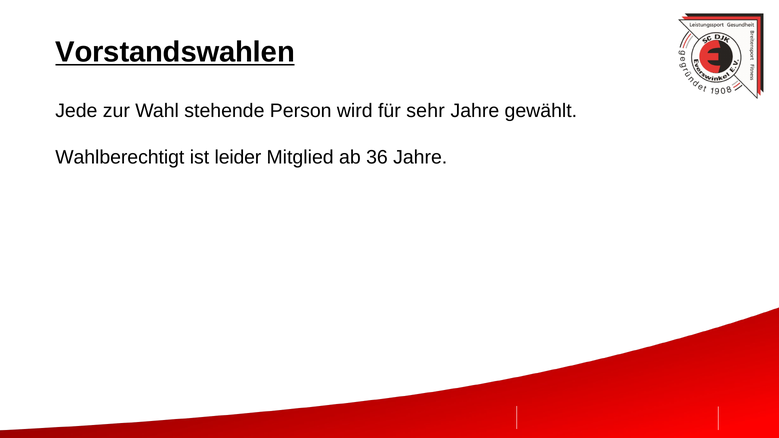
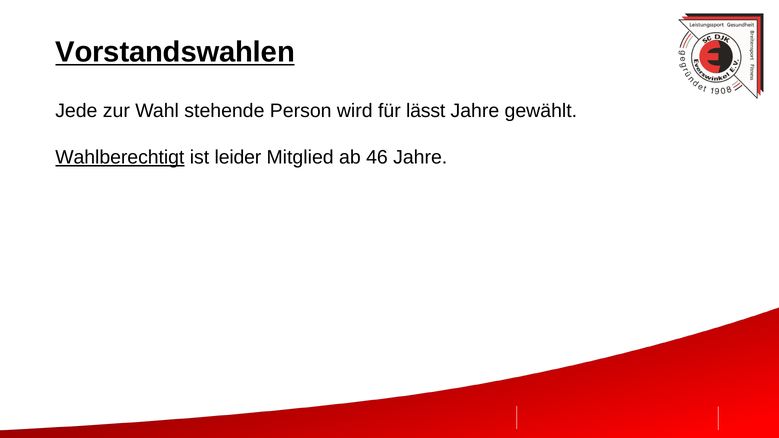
sehr: sehr -> lässt (426, 111)
Wahlberechtigt underline: none -> present (120, 157)
36: 36 -> 46 (377, 157)
